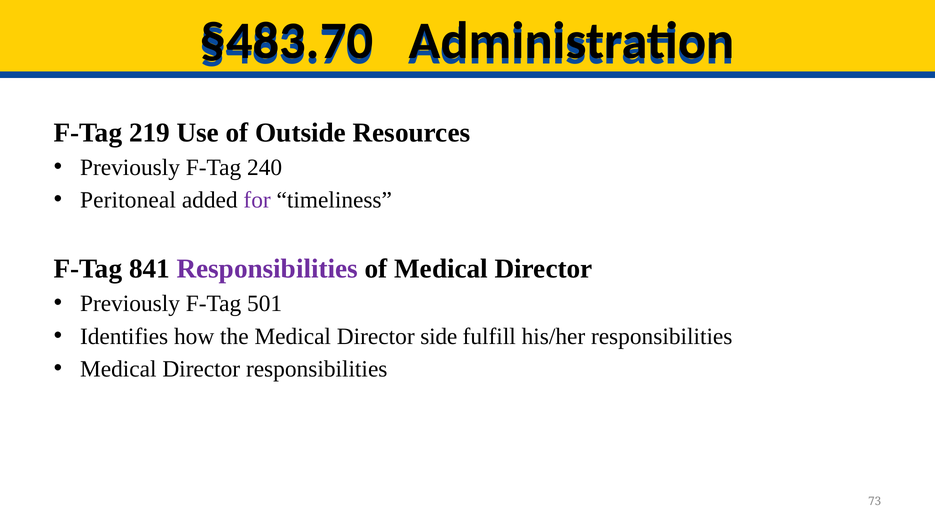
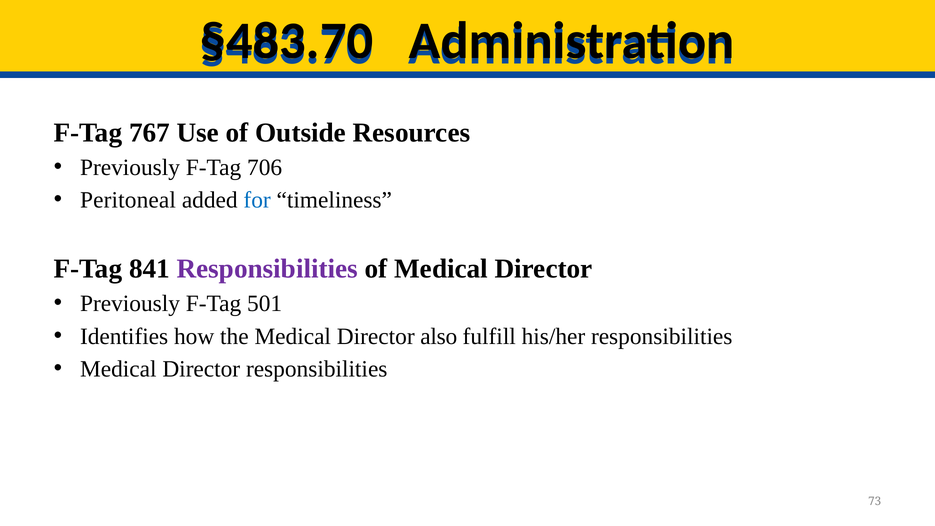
219: 219 -> 767 (150, 132)
240: 240 -> 706 (265, 167)
for colour: purple -> blue (257, 200)
side: side -> also (439, 336)
